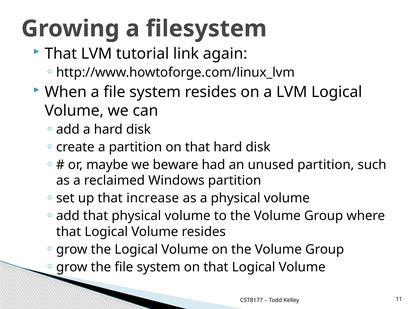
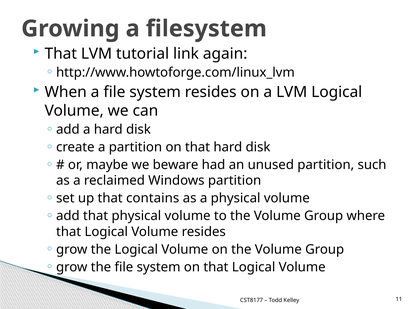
increase: increase -> contains (153, 198)
